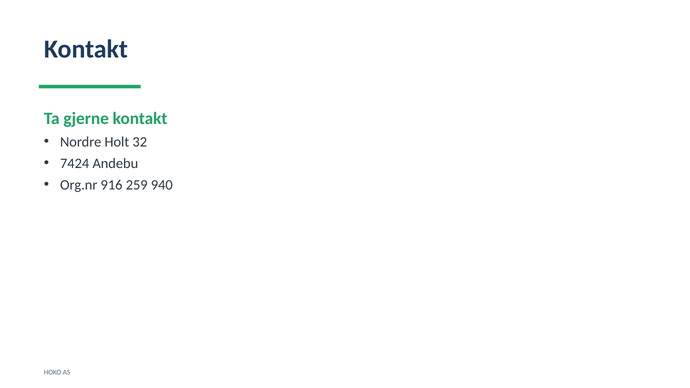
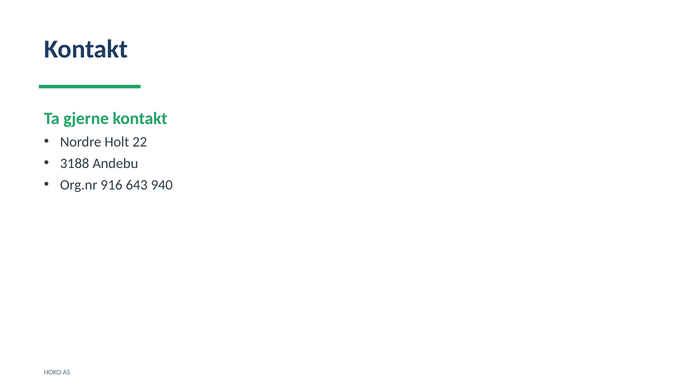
32: 32 -> 22 (140, 142)
7424: 7424 -> 3188 (75, 163)
259: 259 -> 643 (137, 185)
